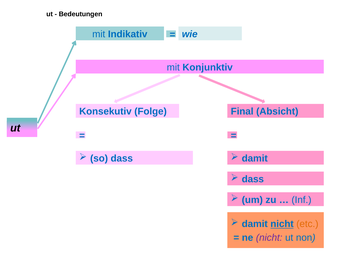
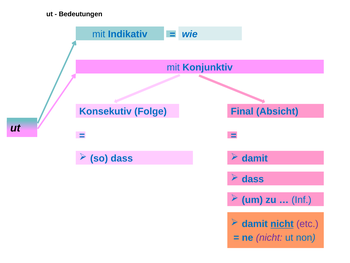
etc colour: orange -> purple (307, 224)
